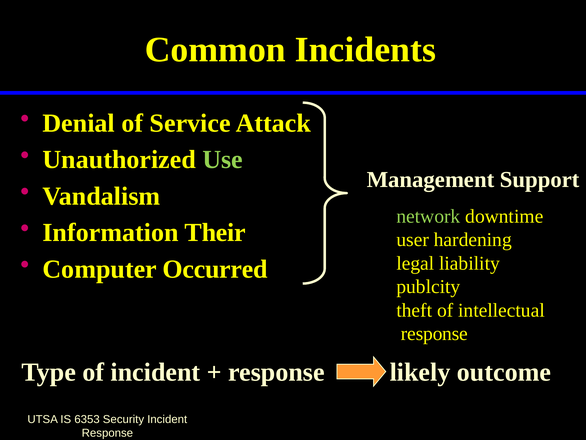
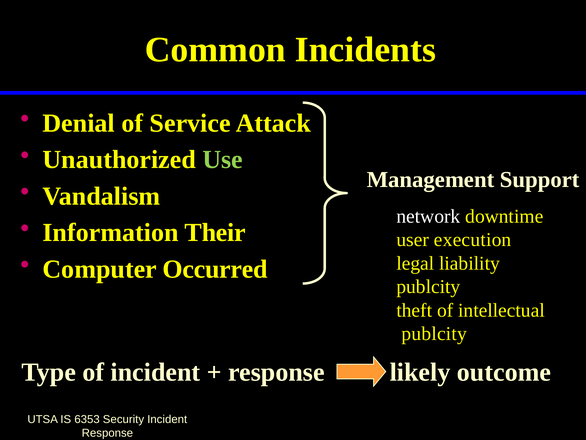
network colour: light green -> white (428, 216)
hardening: hardening -> execution (473, 240)
response: response -> publcity (434, 333)
